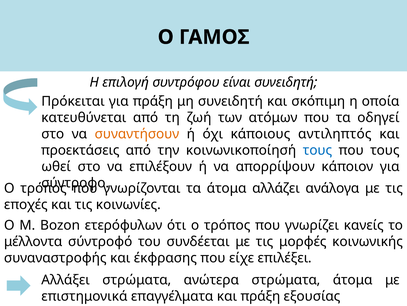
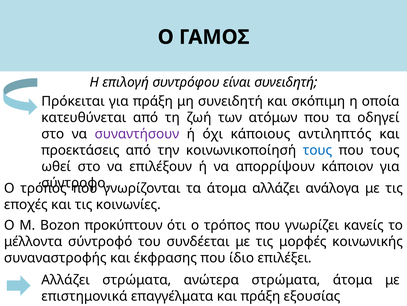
συναντήσουν colour: orange -> purple (137, 134)
ετερόφυλων: ετερόφυλων -> προκύπτουν (124, 225)
είχε: είχε -> ίδιο (242, 257)
Αλλάξει: Αλλάξει -> Αλλάζει (66, 279)
